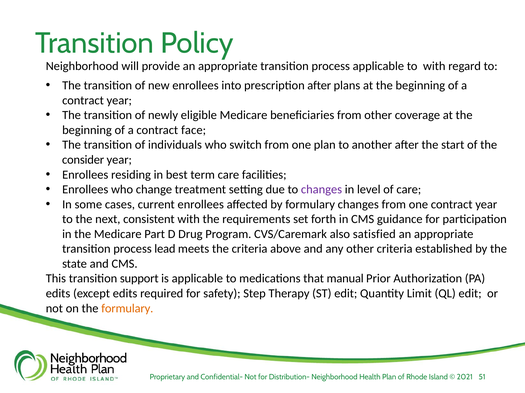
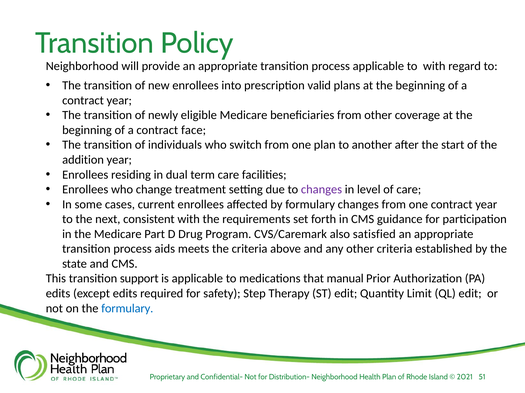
prescription after: after -> valid (319, 86)
consider: consider -> addition (83, 160)
best: best -> dual (177, 175)
lead: lead -> aids (165, 249)
formulary colour: orange -> blue (127, 309)
